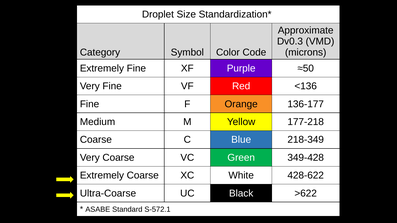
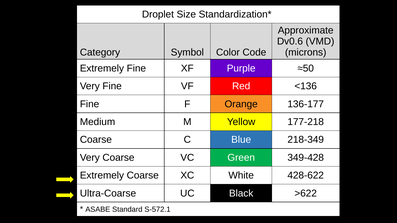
Dv0.3: Dv0.3 -> Dv0.6 (290, 41)
